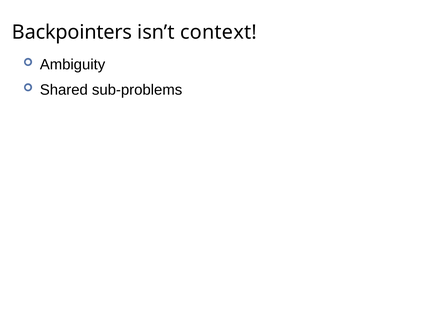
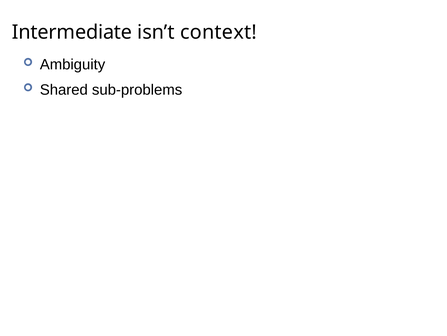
Backpointers: Backpointers -> Intermediate (72, 32)
